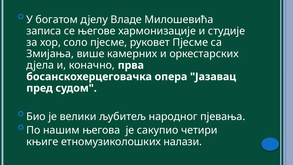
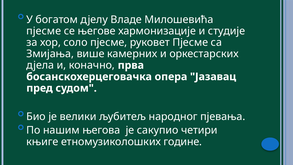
записа: записа -> пјесме (44, 31)
налази: налази -> године (183, 142)
